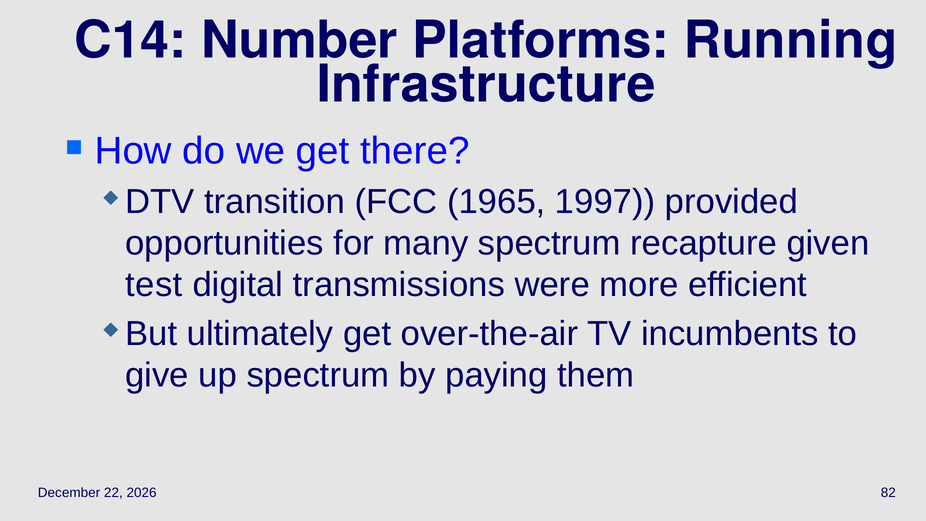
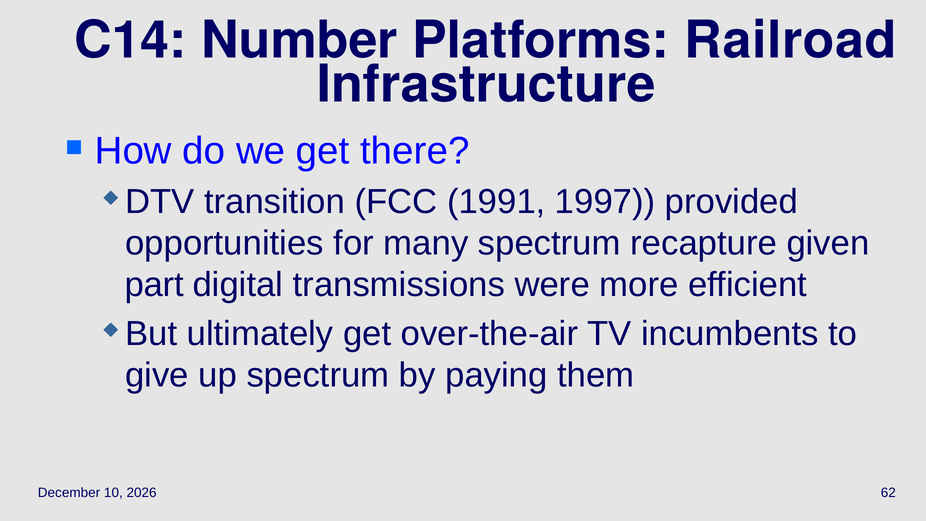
Running: Running -> Railroad (790, 41)
1965: 1965 -> 1991 (496, 202)
test: test -> part (154, 285)
22: 22 -> 10 (113, 493)
82: 82 -> 62 (888, 493)
